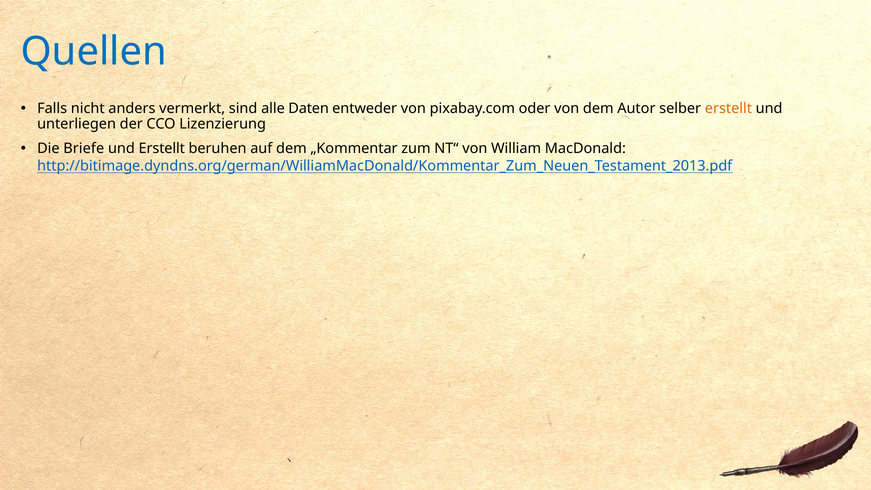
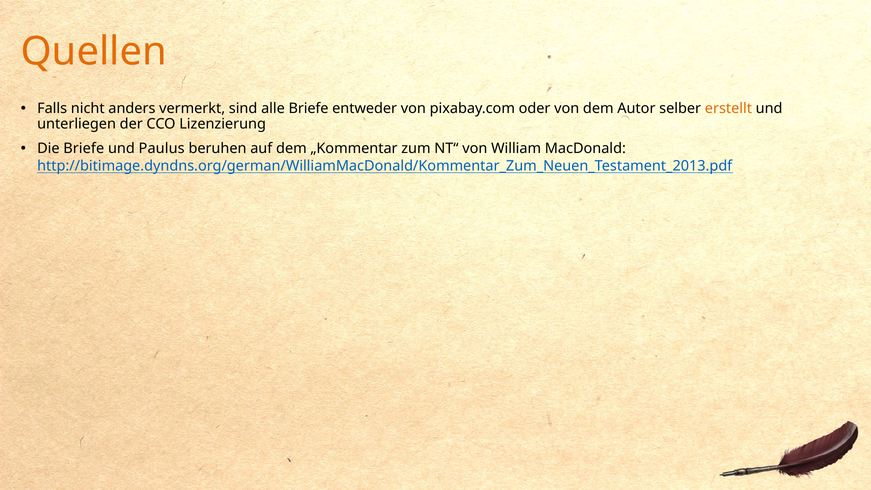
Quellen colour: blue -> orange (94, 51)
alle Daten: Daten -> Briefe (309, 108)
und Erstellt: Erstellt -> Paulus (162, 149)
